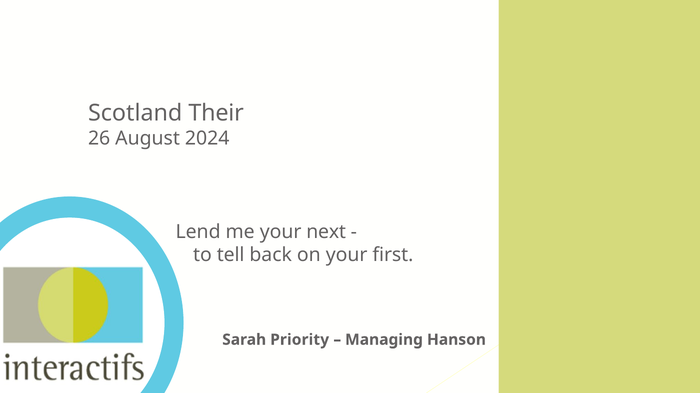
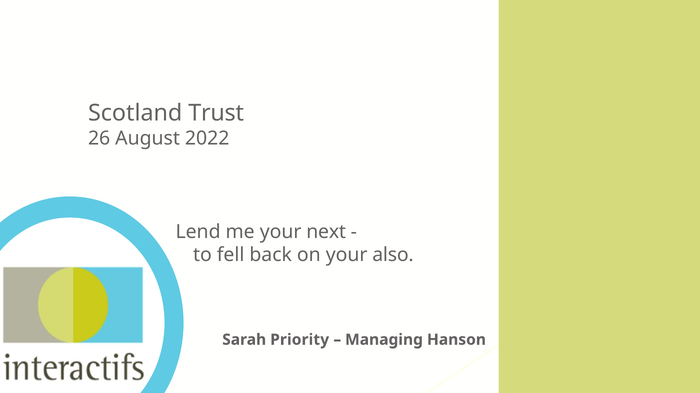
Their: Their -> Trust (216, 113)
2024: 2024 -> 2022 (207, 139)
tell: tell -> fell (231, 255)
first: first -> also (393, 255)
